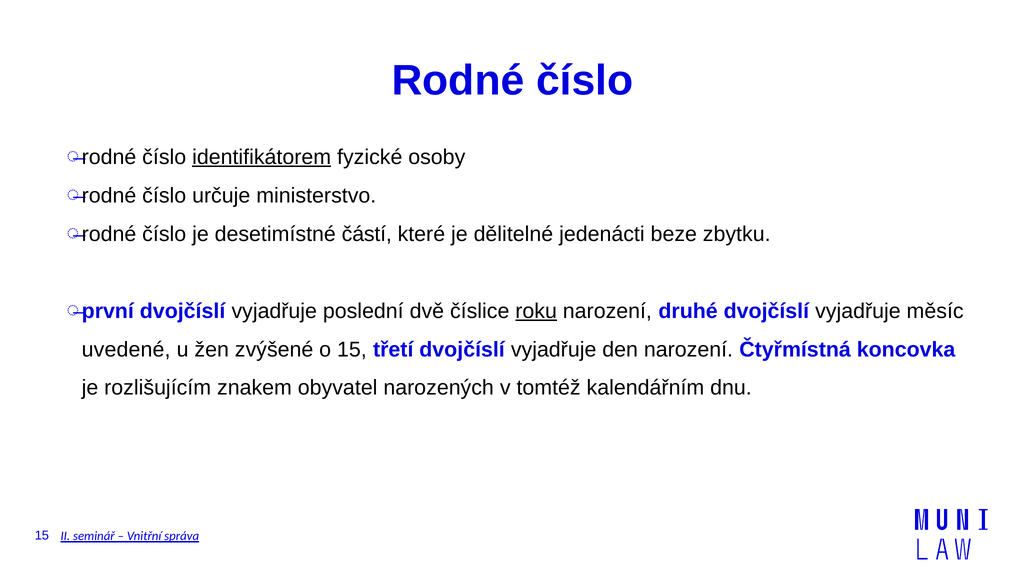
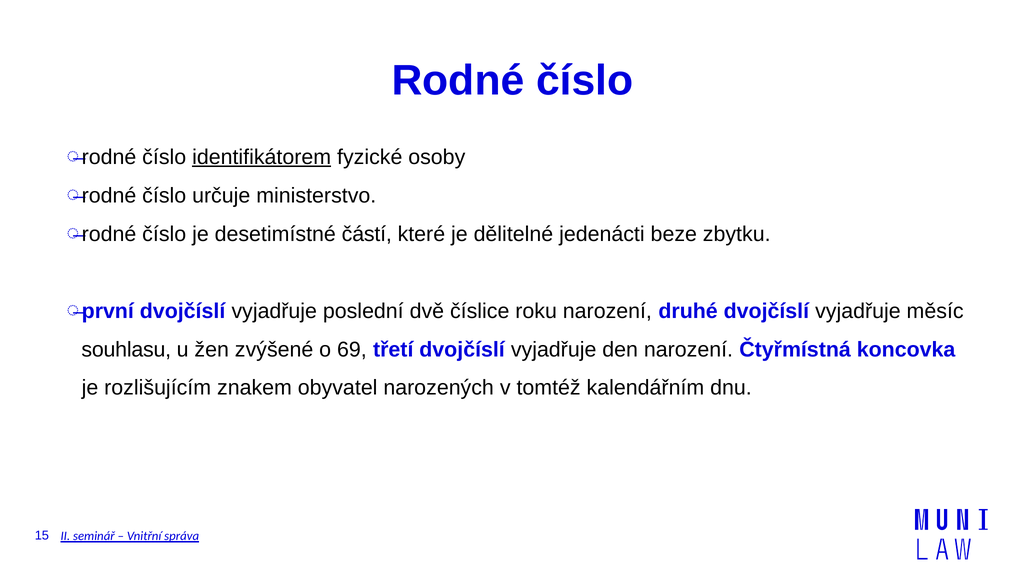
roku underline: present -> none (536, 311)
uvedené: uvedené -> souhlasu (126, 349)
o 15: 15 -> 69 (352, 349)
